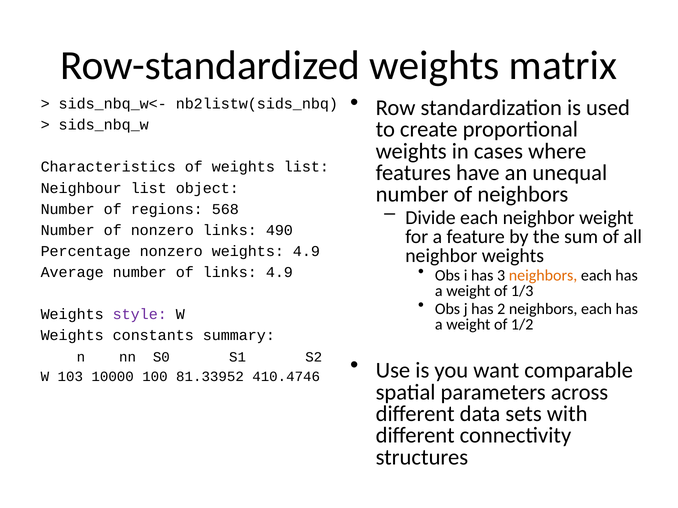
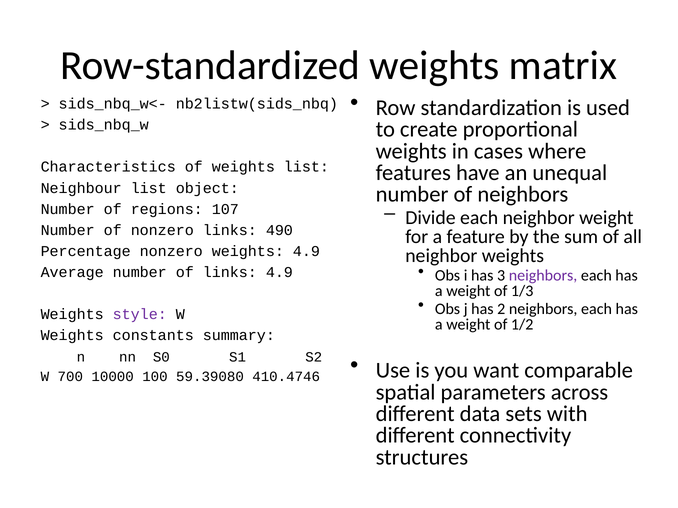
568: 568 -> 107 (225, 209)
neighbors colour: orange -> purple (543, 276)
103: 103 -> 700 (70, 377)
81.33952: 81.33952 -> 59.39080 (210, 377)
